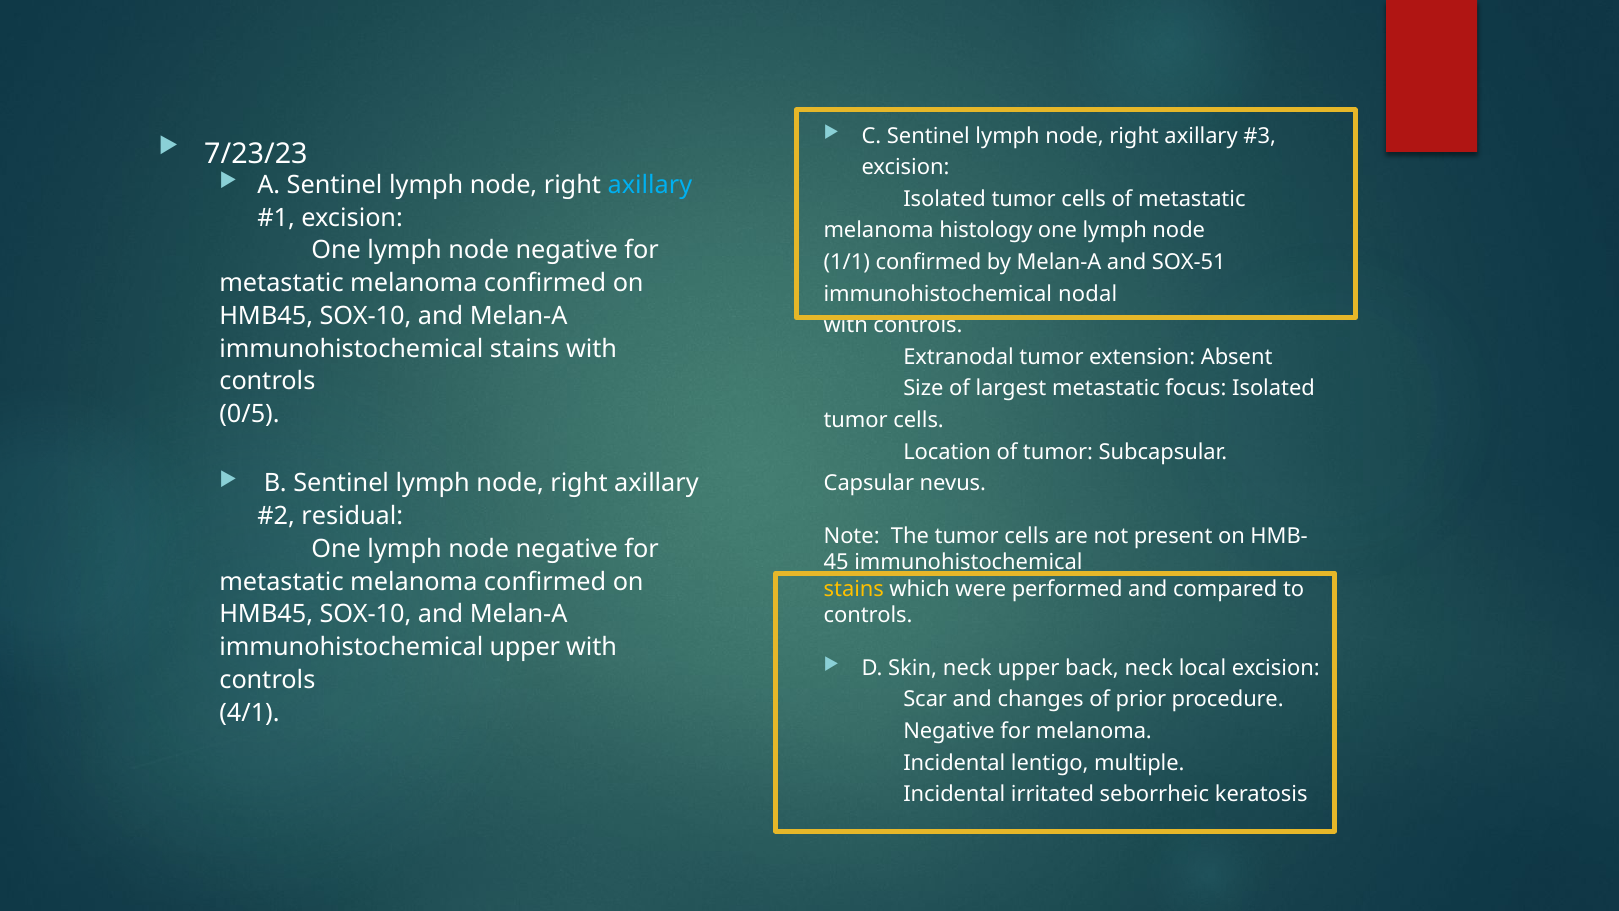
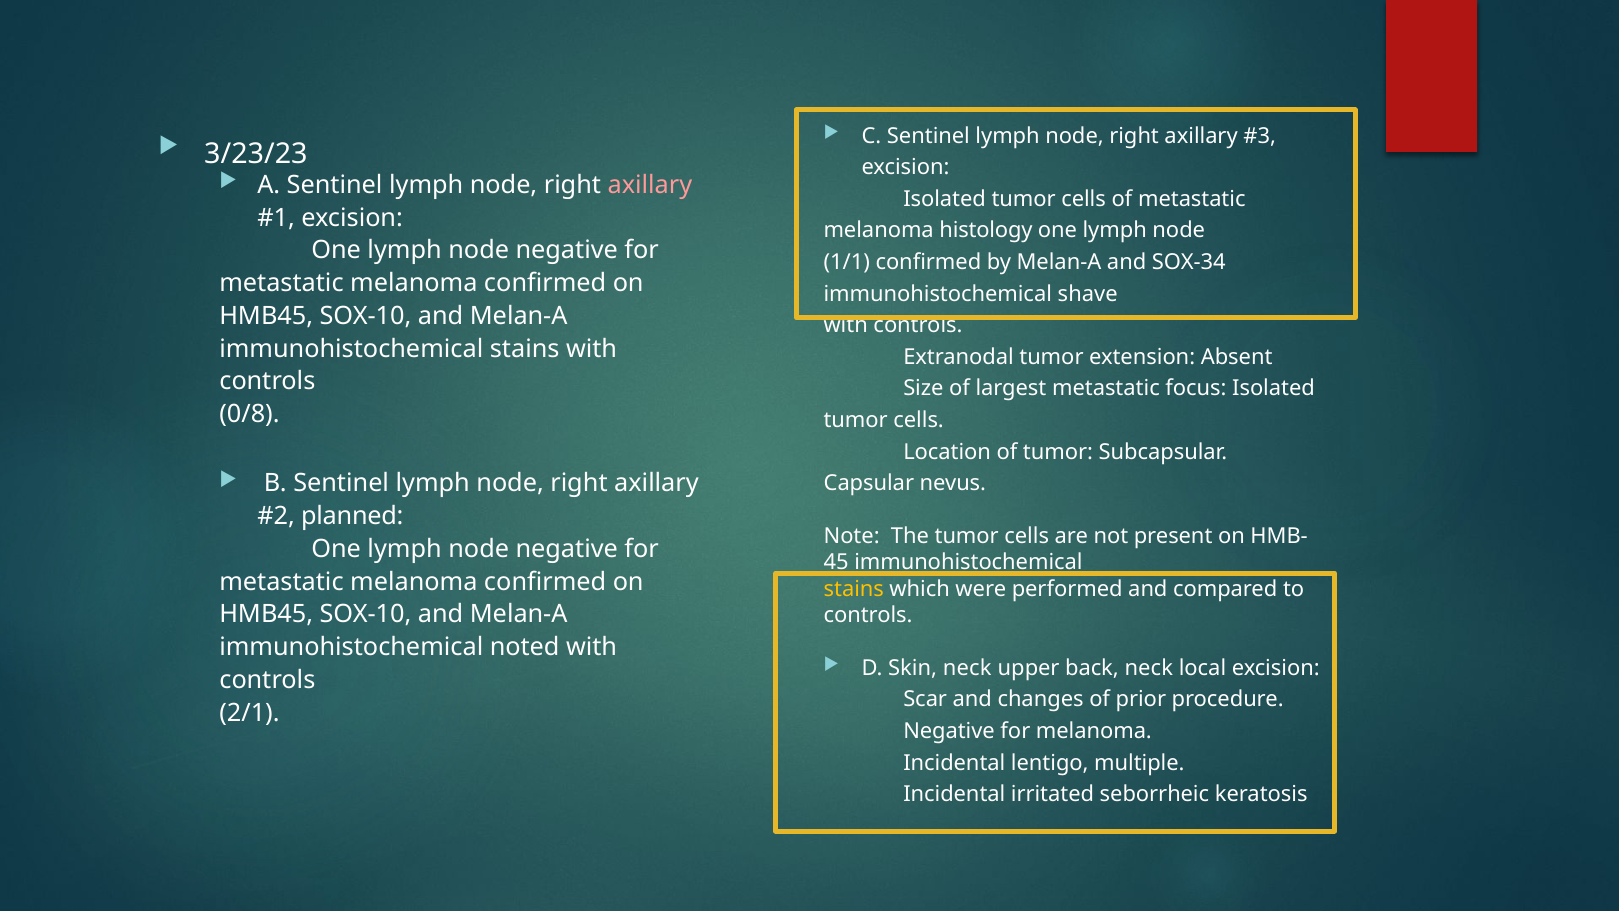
7/23/23: 7/23/23 -> 3/23/23 (256, 154)
axillary colour: light blue -> pink (650, 185)
SOX-51: SOX-51 -> SOX-34 (1189, 262)
nodal: nodal -> shave (1088, 294)
0/5: 0/5 -> 0/8 (249, 414)
residual: residual -> planned (352, 516)
immunohistochemical upper: upper -> noted (525, 647)
4/1: 4/1 -> 2/1 (249, 712)
